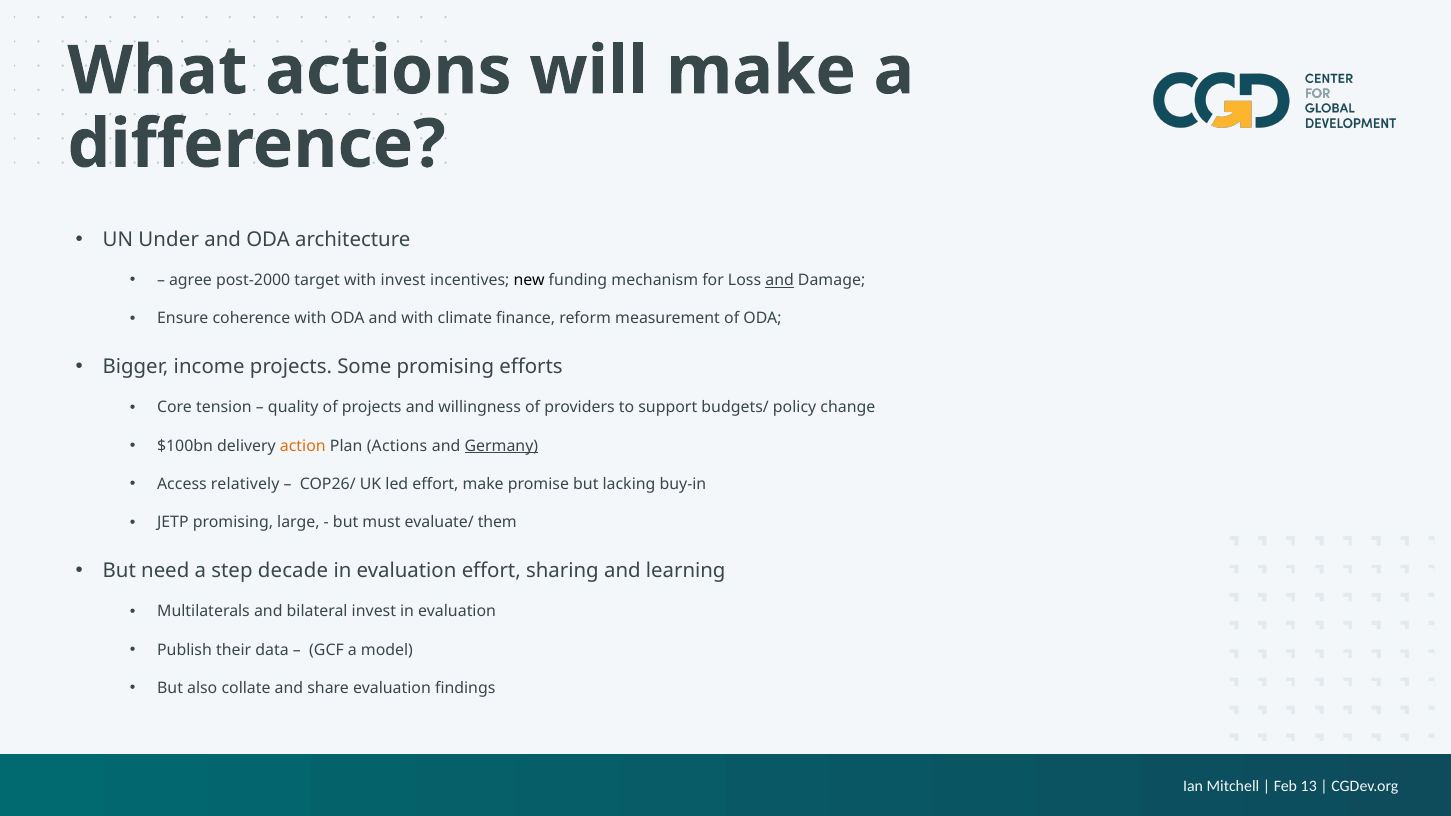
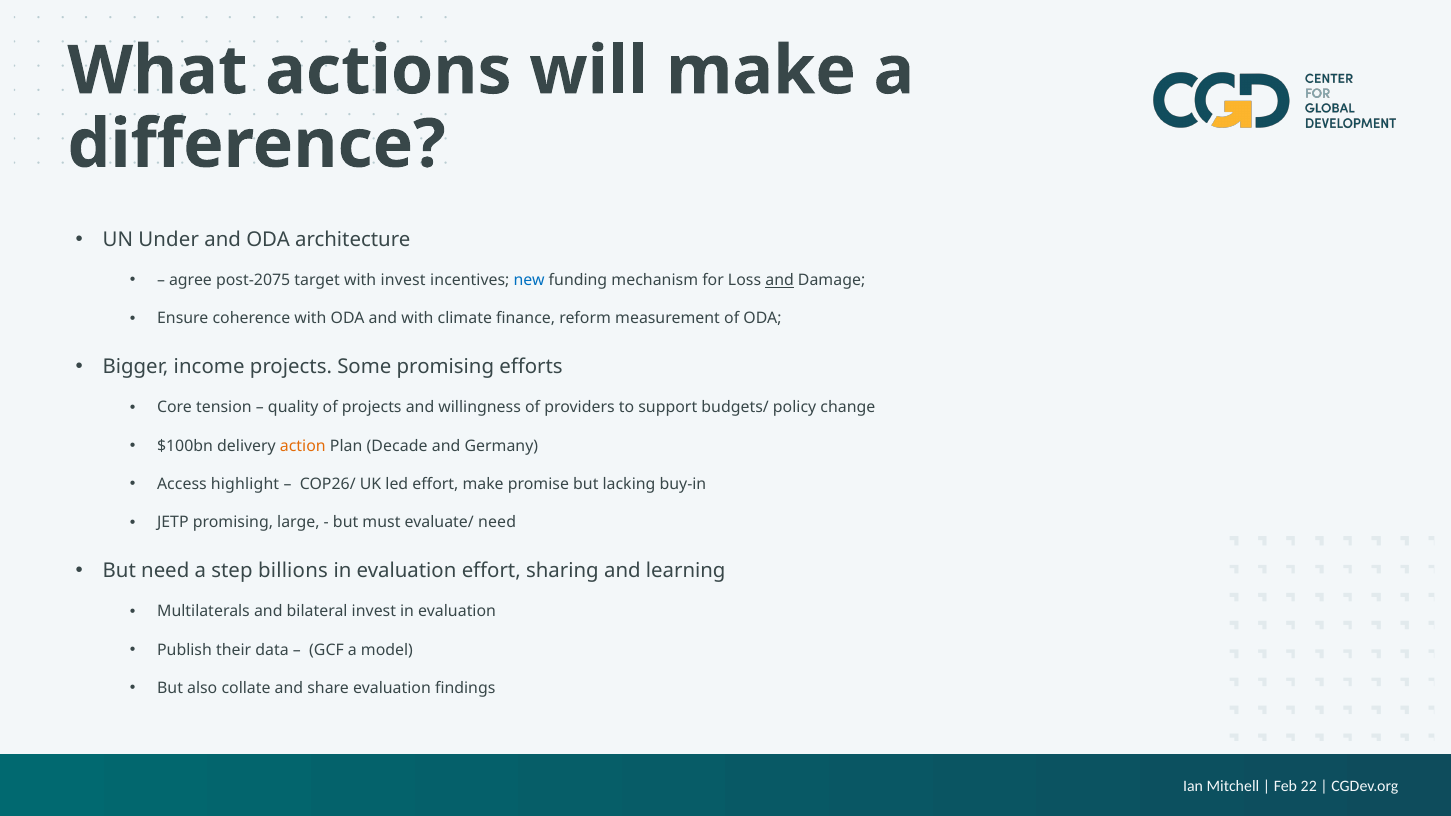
post-2000: post-2000 -> post-2075 (253, 280)
new colour: black -> blue (529, 280)
Plan Actions: Actions -> Decade (397, 446)
Germany underline: present -> none (501, 446)
relatively: relatively -> highlight (245, 484)
evaluate/ them: them -> need (497, 523)
decade: decade -> billions (293, 571)
13: 13 -> 22 (1309, 786)
